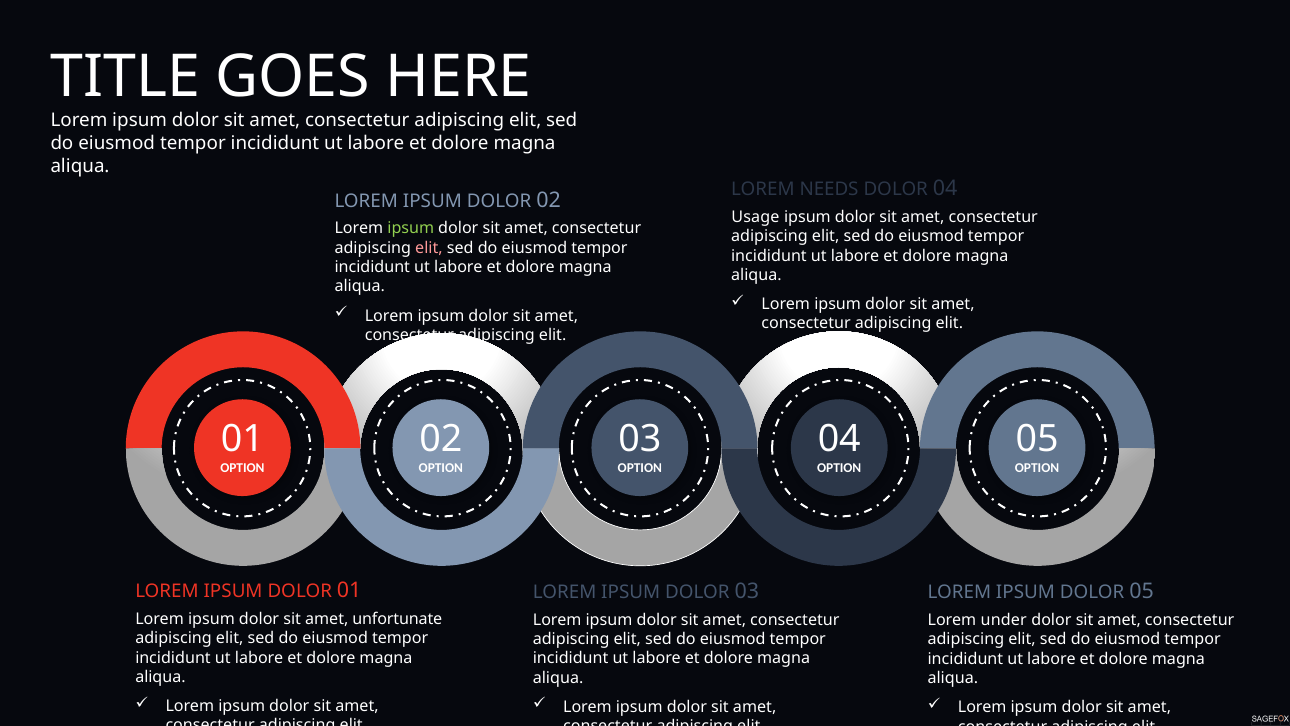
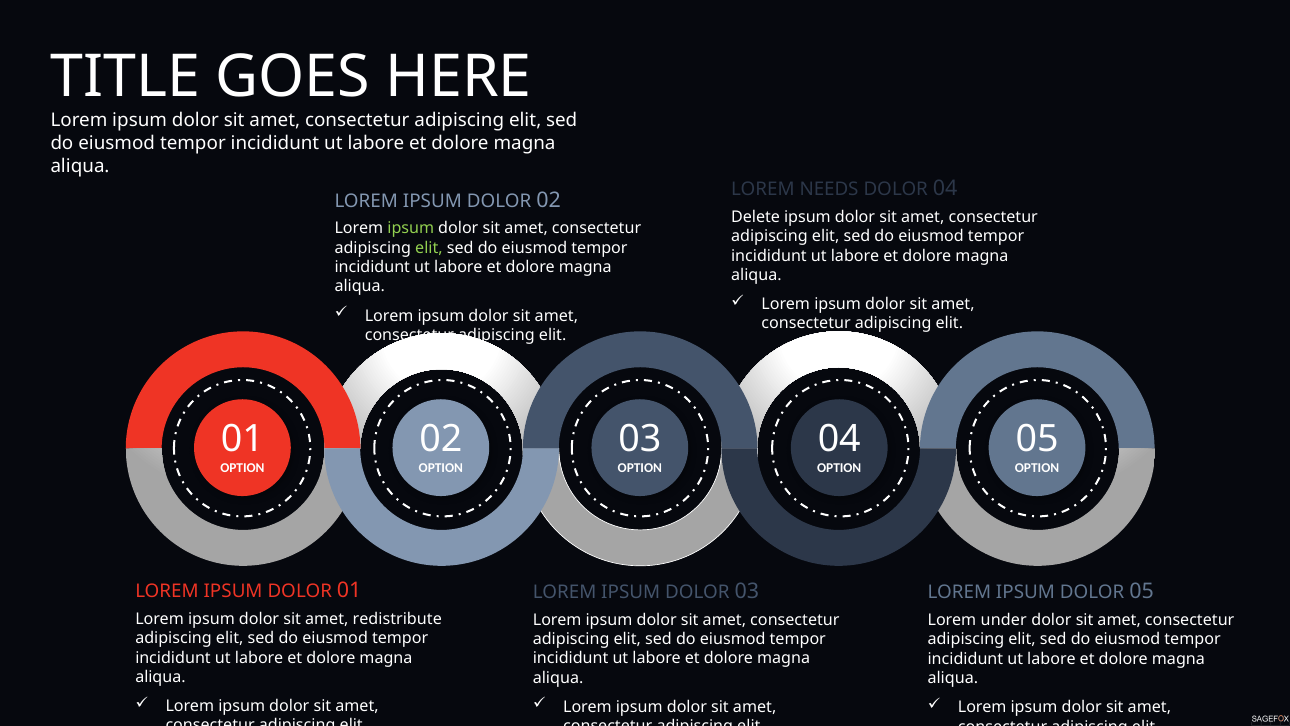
Usage: Usage -> Delete (756, 217)
elit colour: pink -> light green (429, 248)
unfortunate: unfortunate -> redistribute (397, 619)
